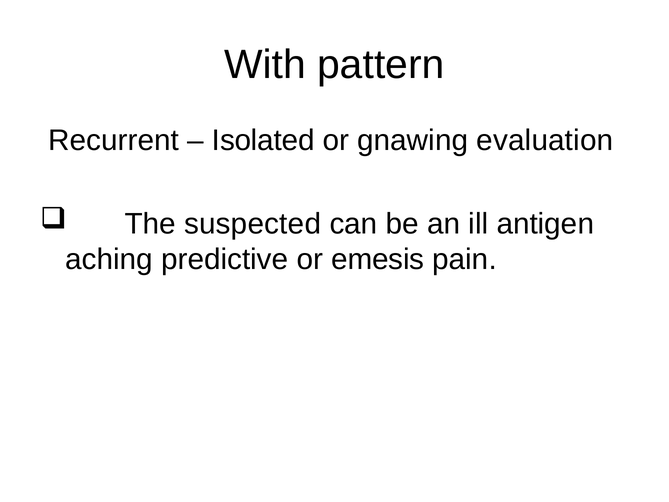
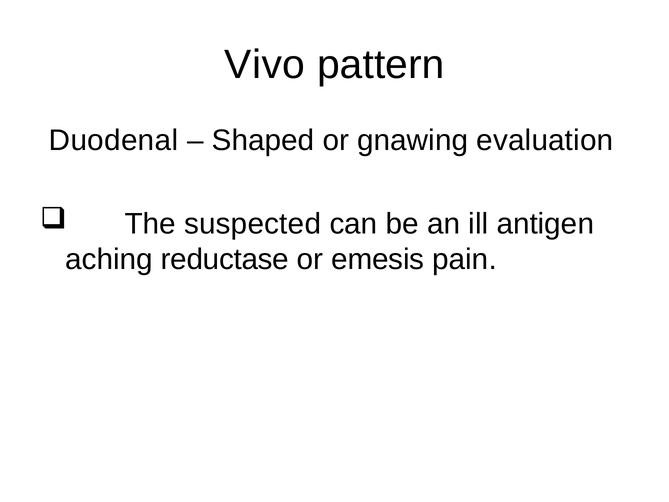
With: With -> Vivo (265, 65)
Recurrent: Recurrent -> Duodenal (113, 140)
Isolated: Isolated -> Shaped (263, 140)
predictive: predictive -> reductase (225, 259)
